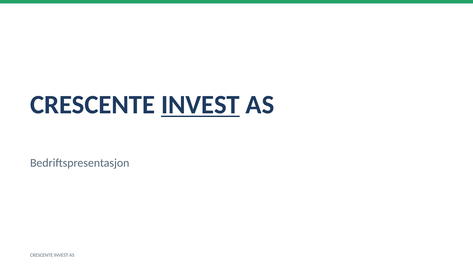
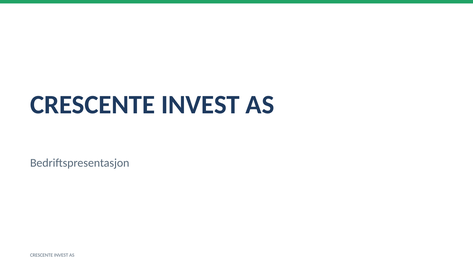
INVEST underline: present -> none (200, 105)
